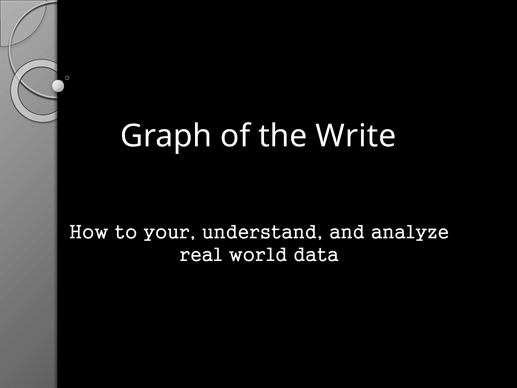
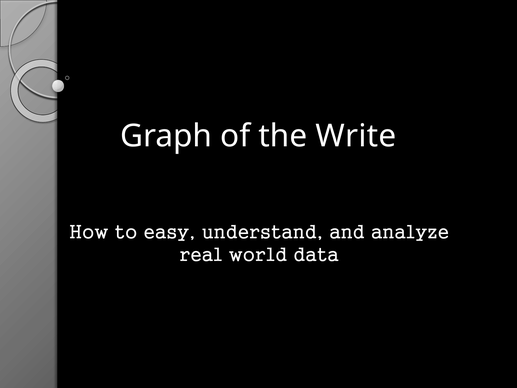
your: your -> easy (170, 232)
